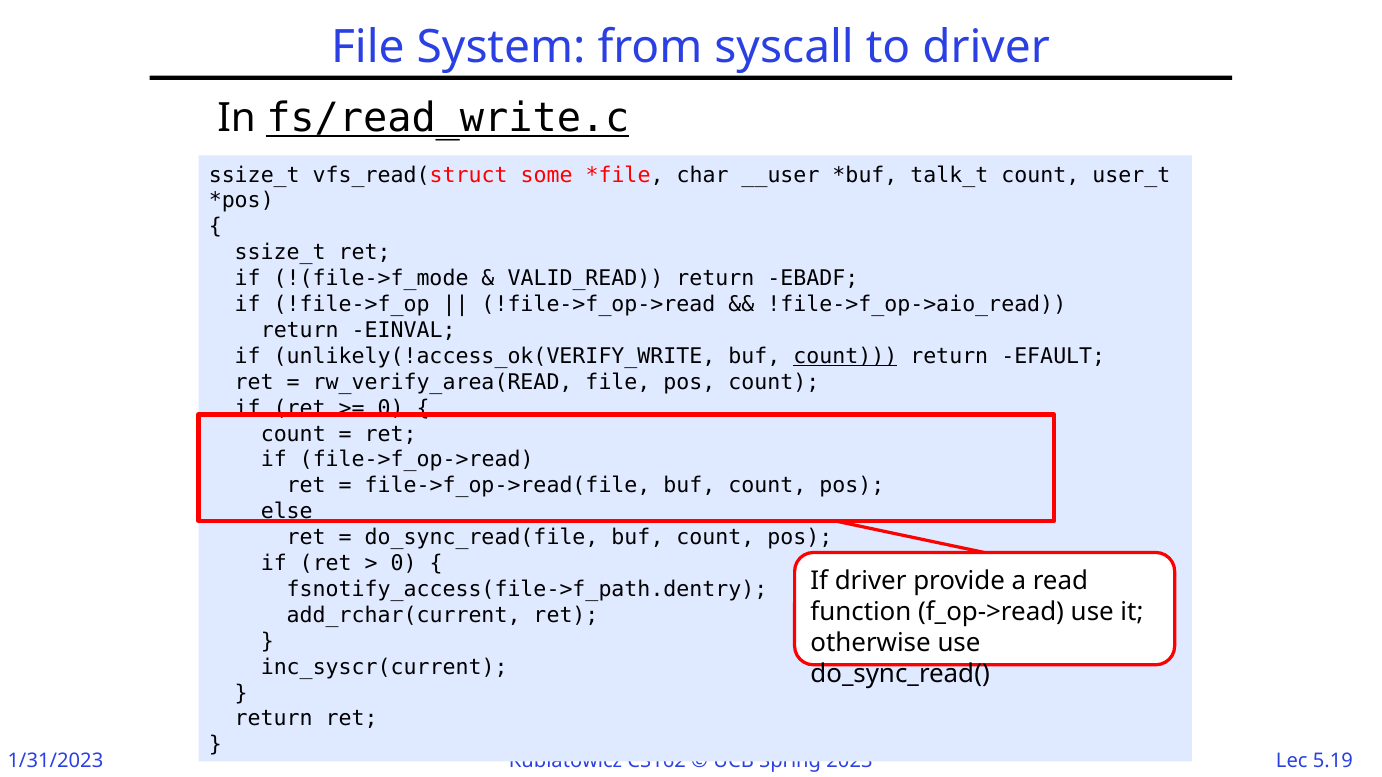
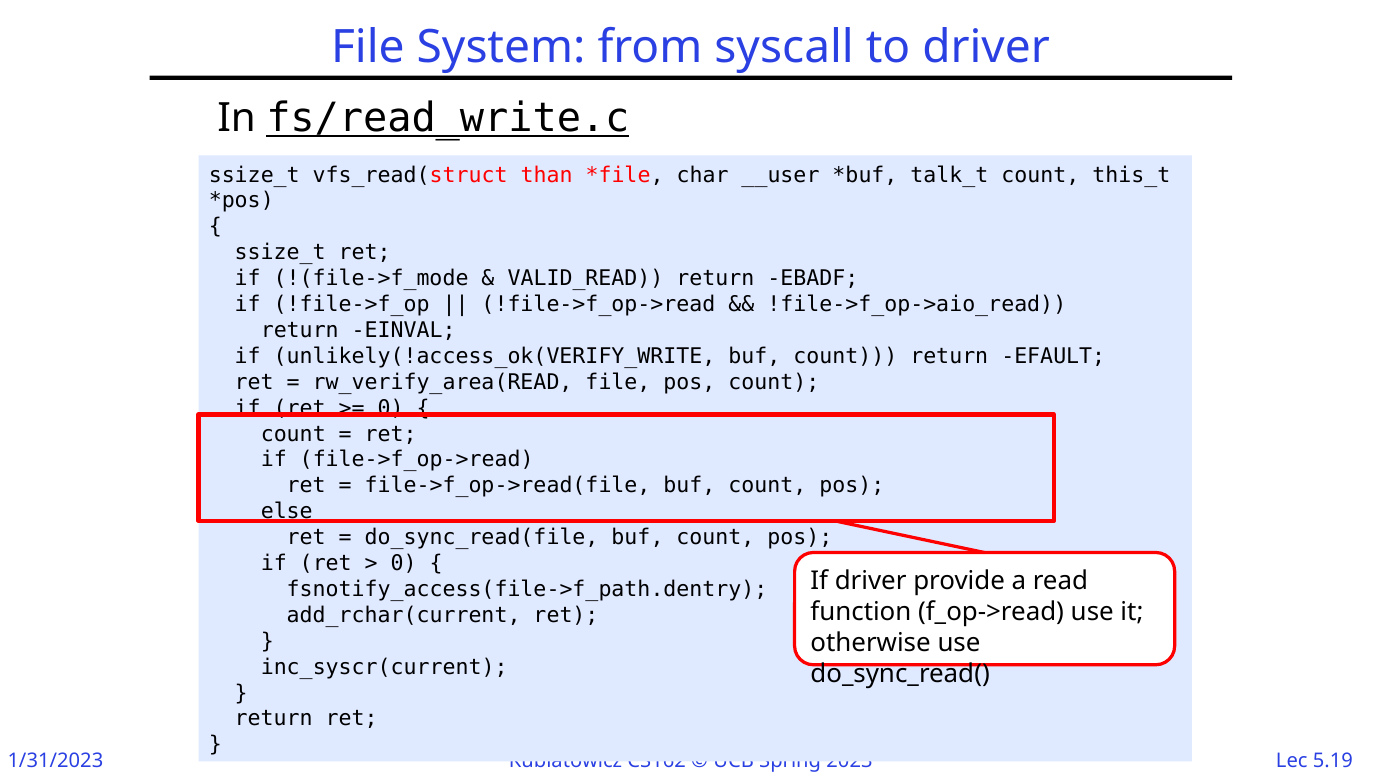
some: some -> than (547, 175)
user_t: user_t -> this_t (1131, 175)
count underline: present -> none (845, 356)
